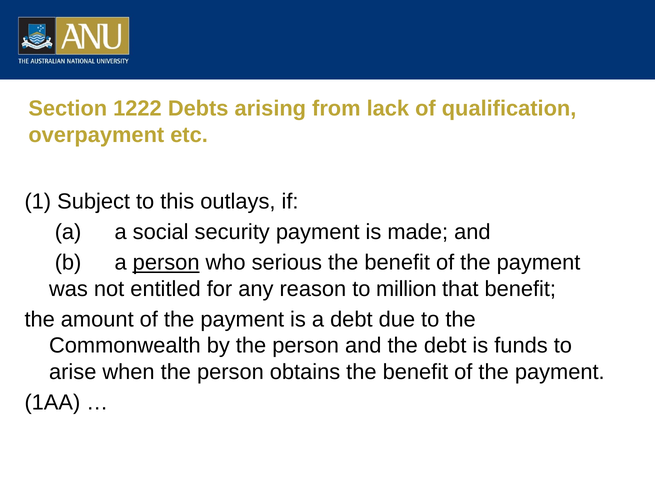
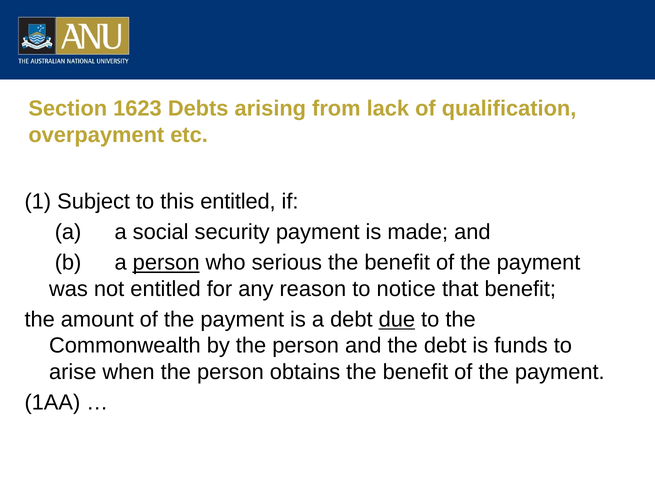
1222: 1222 -> 1623 (137, 109)
this outlays: outlays -> entitled (238, 201)
million: million -> notice (406, 288)
due underline: none -> present (397, 319)
